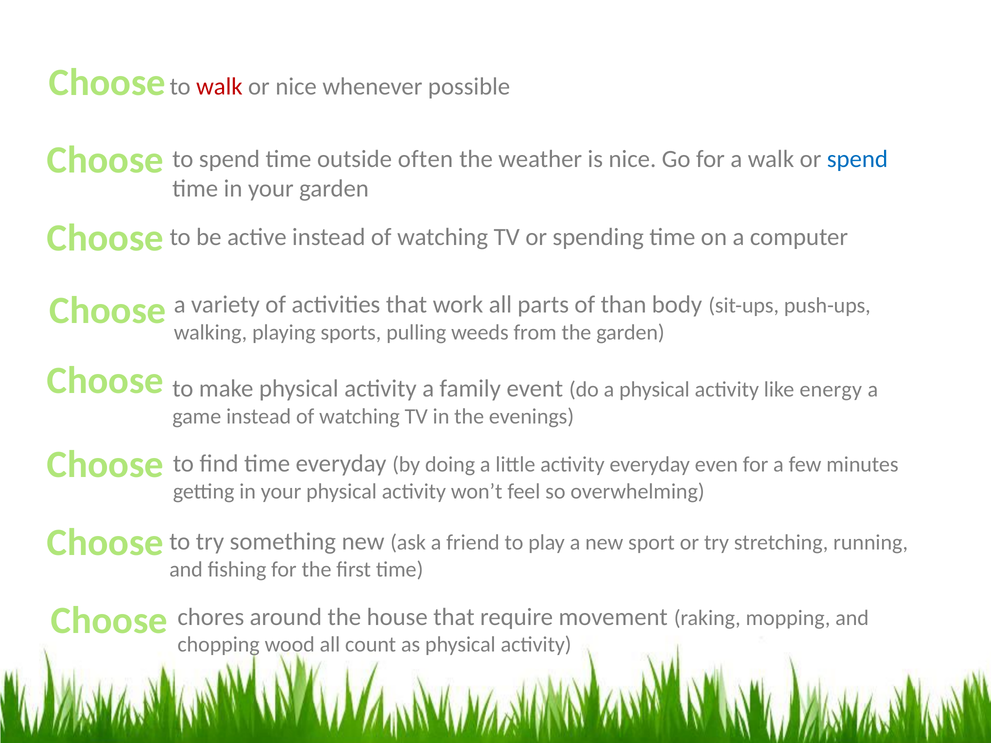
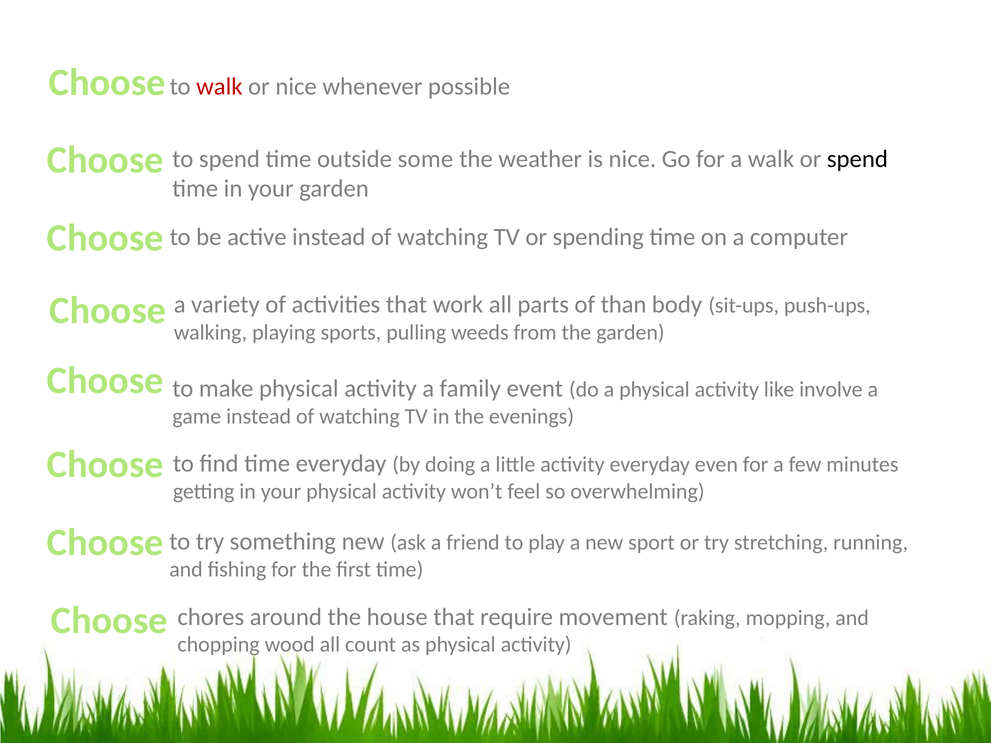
often: often -> some (425, 159)
spend colour: blue -> black (857, 159)
energy: energy -> involve (831, 390)
